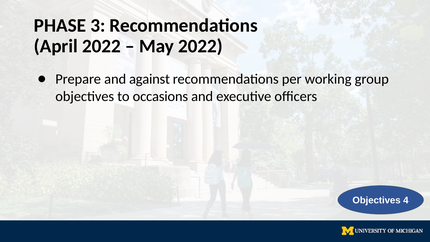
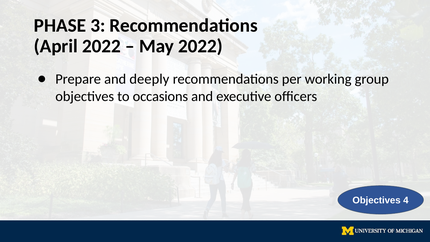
against: against -> deeply (149, 79)
